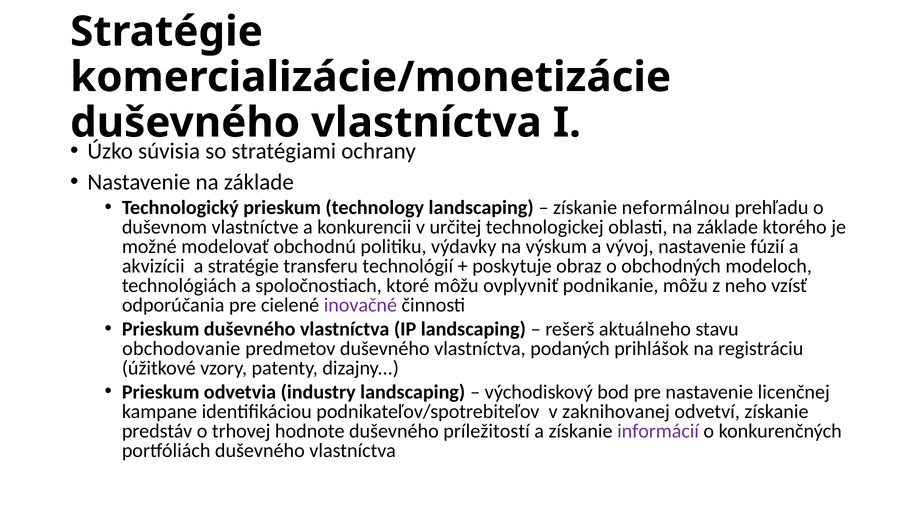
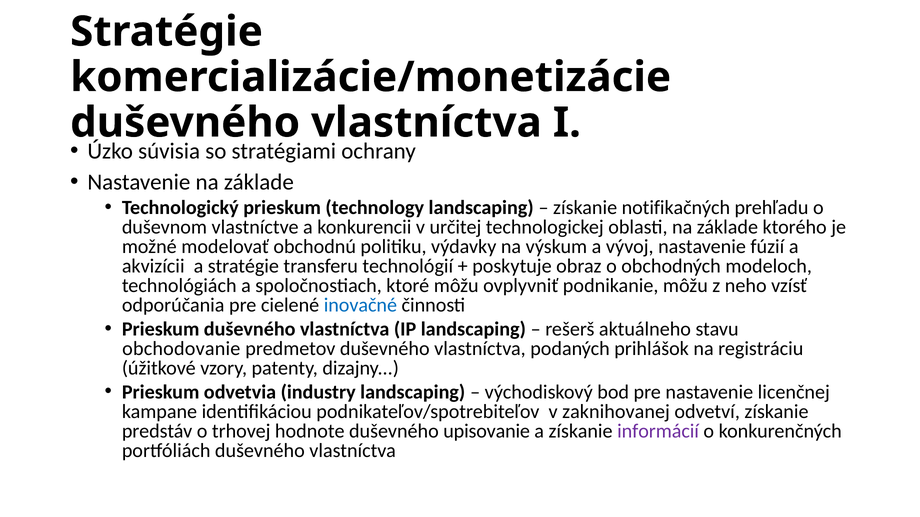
neformálnou: neformálnou -> notifikačných (676, 208)
inovačné colour: purple -> blue (360, 306)
príležitostí: príležitostí -> upisovanie (487, 432)
